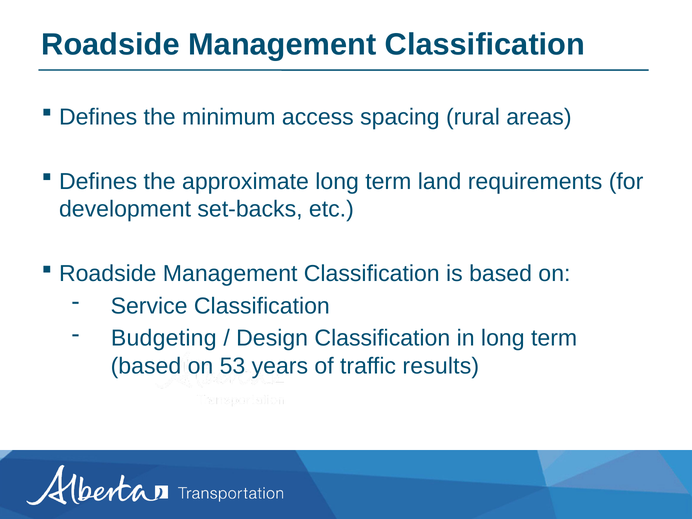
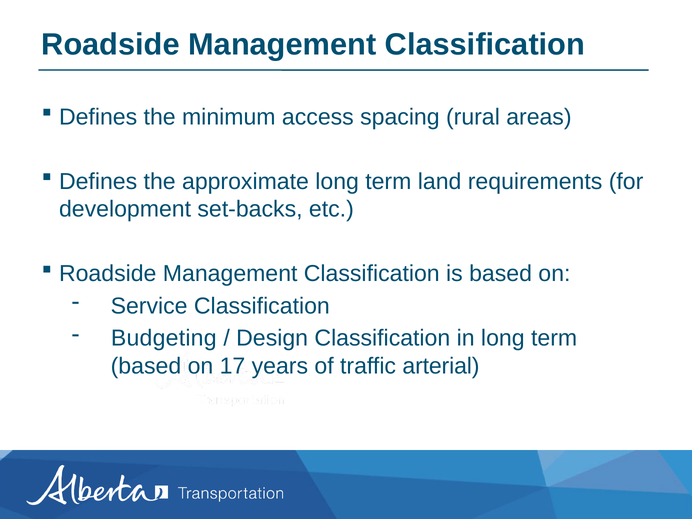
53: 53 -> 17 (232, 366)
results: results -> arterial (441, 366)
